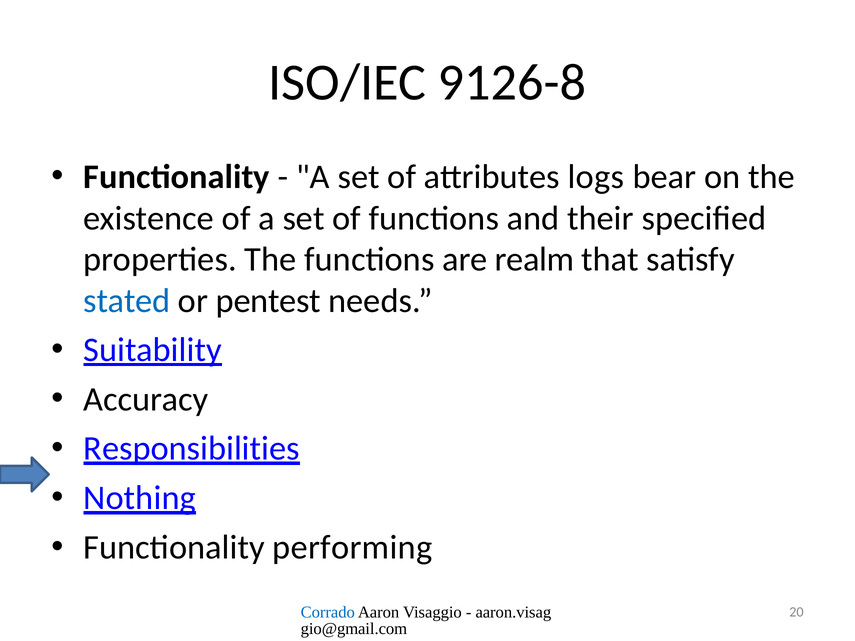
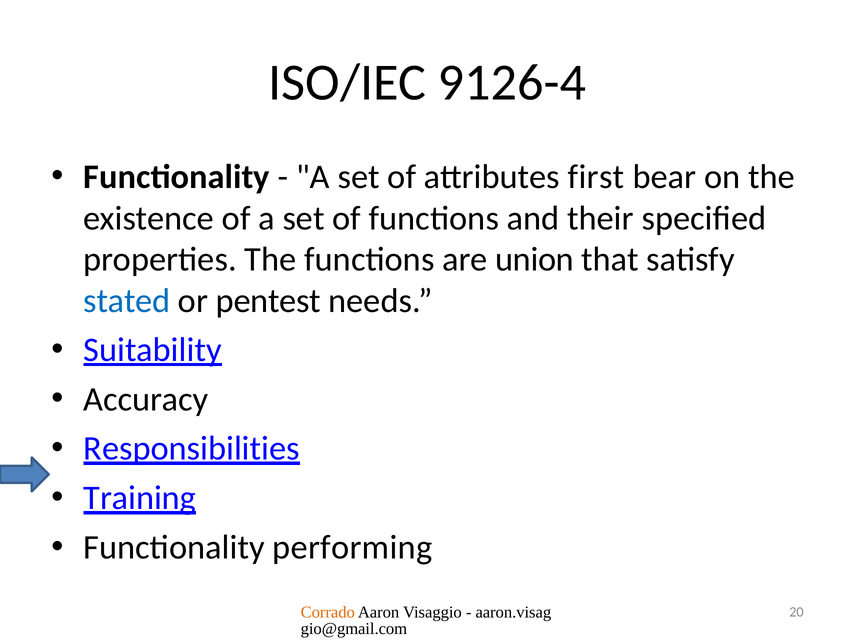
9126-8: 9126-8 -> 9126-4 (512, 83)
logs: logs -> first (596, 177)
realm: realm -> union (535, 260)
Nothing: Nothing -> Training (140, 498)
Corrado colour: blue -> orange (328, 613)
